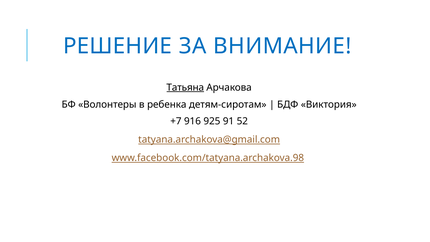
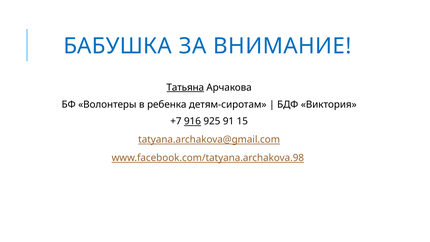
РЕШЕНИЕ: РЕШЕНИЕ -> БАБУШКА (118, 46)
916 underline: none -> present (192, 121)
52: 52 -> 15 (242, 121)
